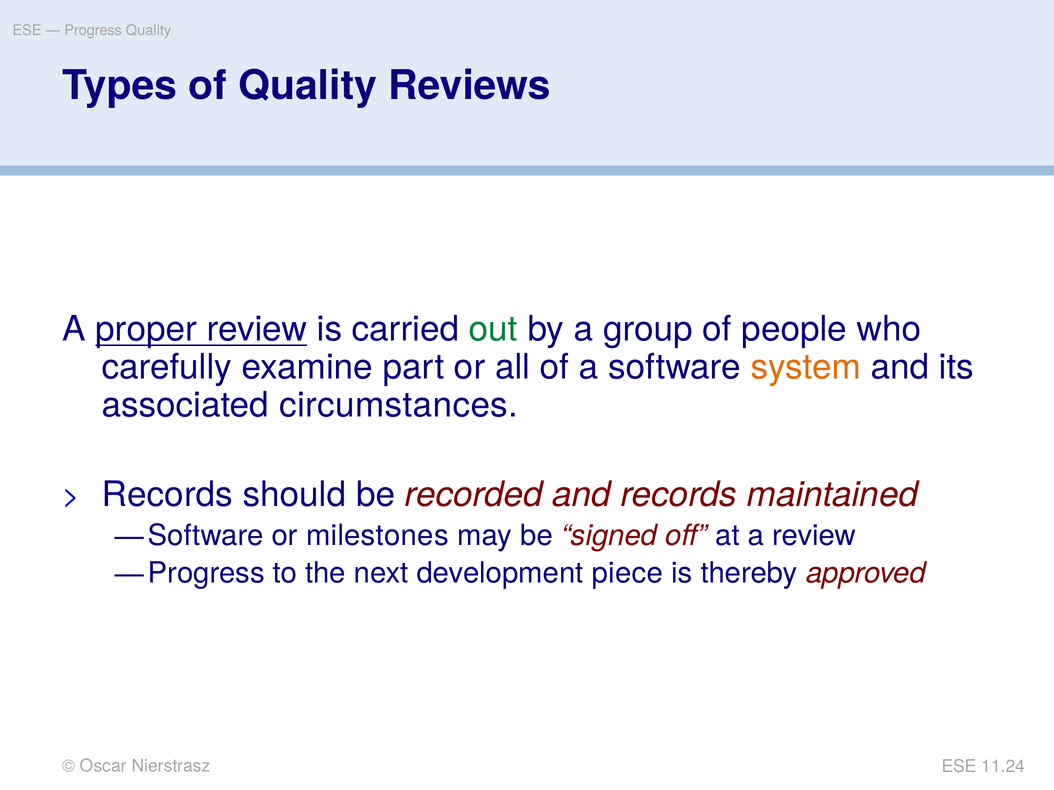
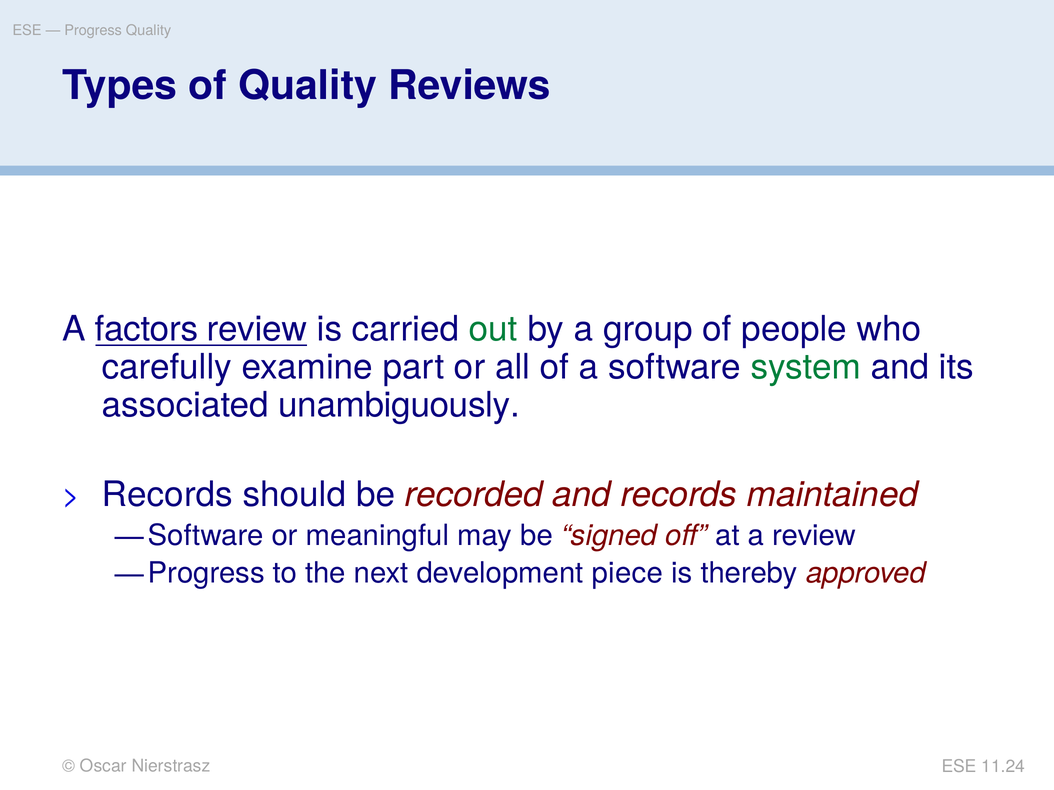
proper: proper -> factors (146, 329)
system colour: orange -> green (806, 367)
circumstances: circumstances -> unambiguously (399, 405)
milestones: milestones -> meaningful (377, 536)
